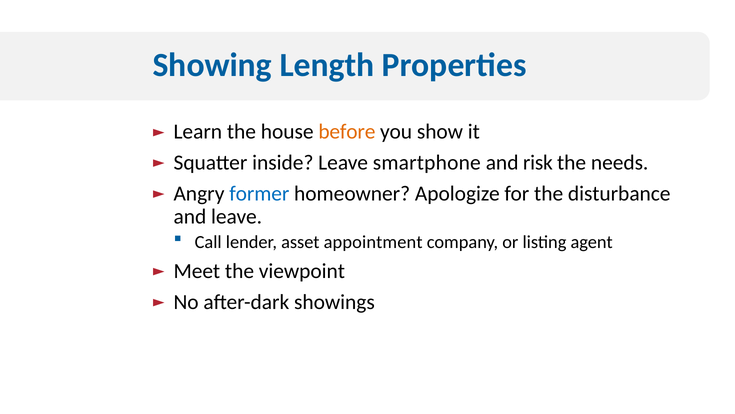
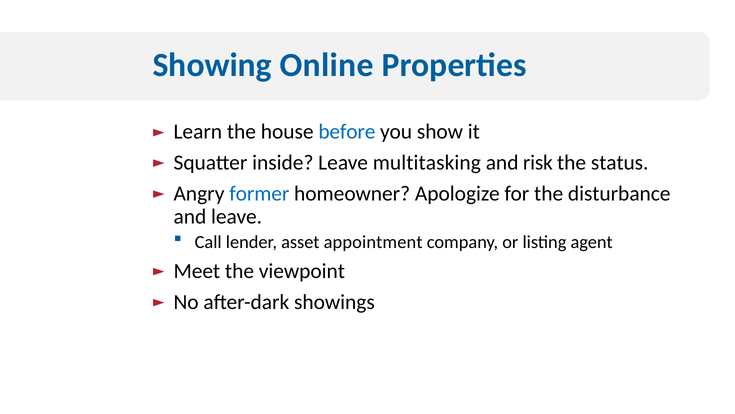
Length: Length -> Online (327, 65)
before colour: orange -> blue (347, 132)
smartphone: smartphone -> multitasking (427, 162)
needs: needs -> status (620, 162)
